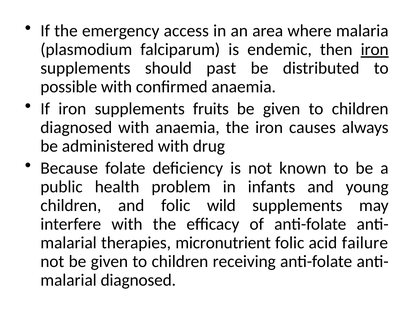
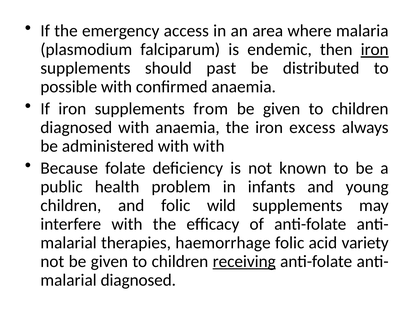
fruits: fruits -> from (211, 109)
causes: causes -> excess (312, 127)
with drug: drug -> with (209, 146)
micronutrient: micronutrient -> haemorrhage (223, 242)
failure: failure -> variety (365, 242)
receiving underline: none -> present (244, 261)
